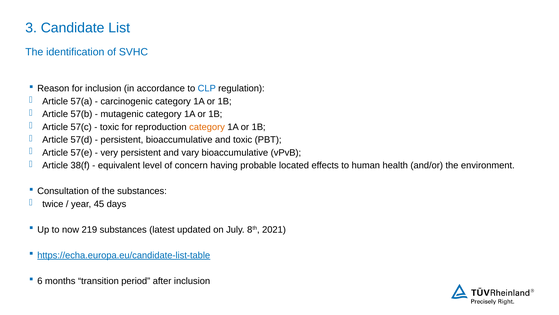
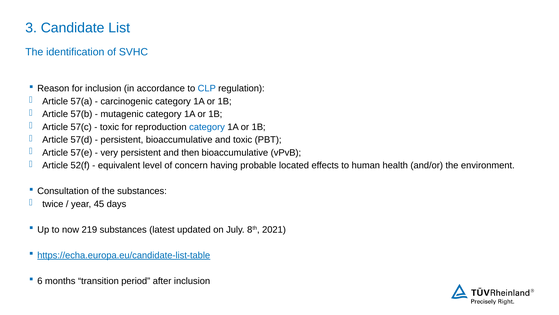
category colour: orange -> blue (207, 127)
vary: vary -> then (190, 152)
38(f: 38(f -> 52(f (80, 165)
